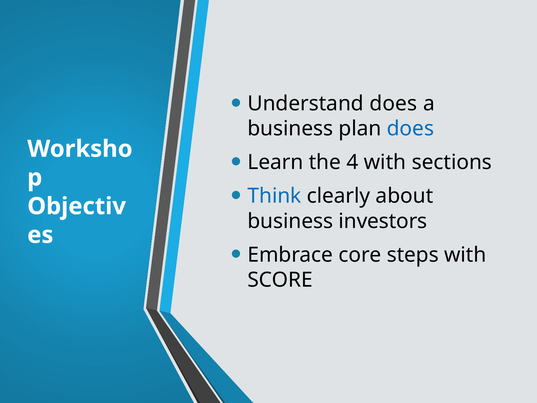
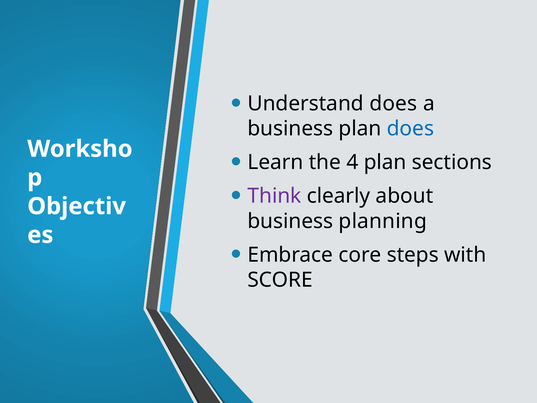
4 with: with -> plan (385, 162)
Think colour: blue -> purple (274, 196)
investors: investors -> planning (383, 221)
